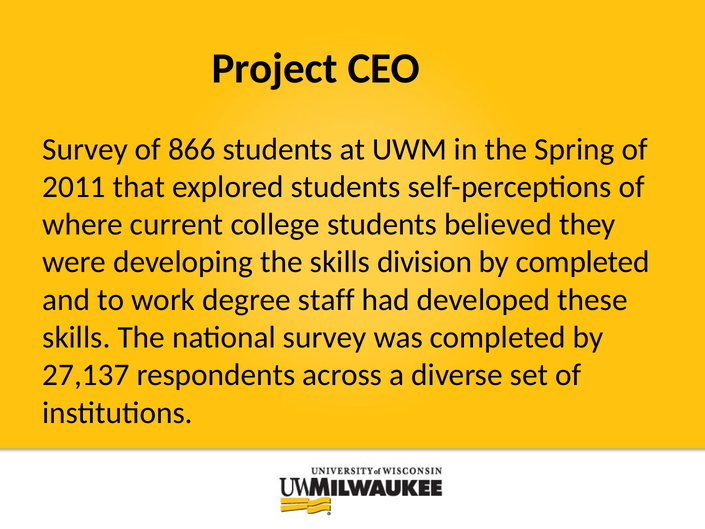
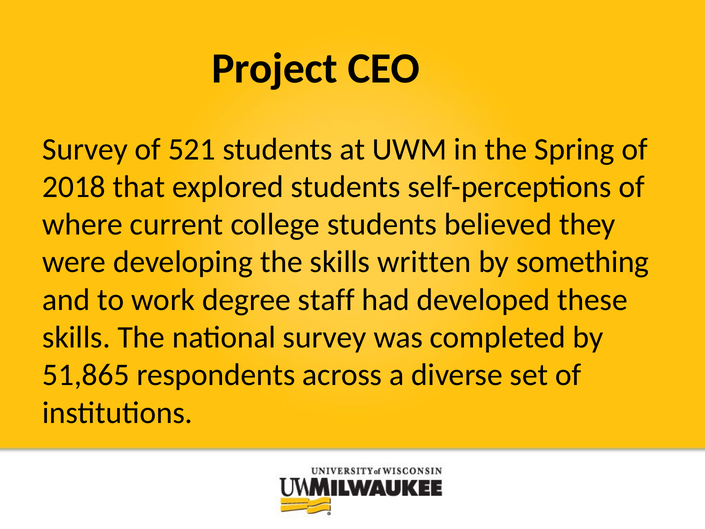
866: 866 -> 521 (192, 149)
2011: 2011 -> 2018 (74, 187)
division: division -> written (424, 262)
by completed: completed -> something (583, 262)
27,137: 27,137 -> 51,865 (86, 375)
